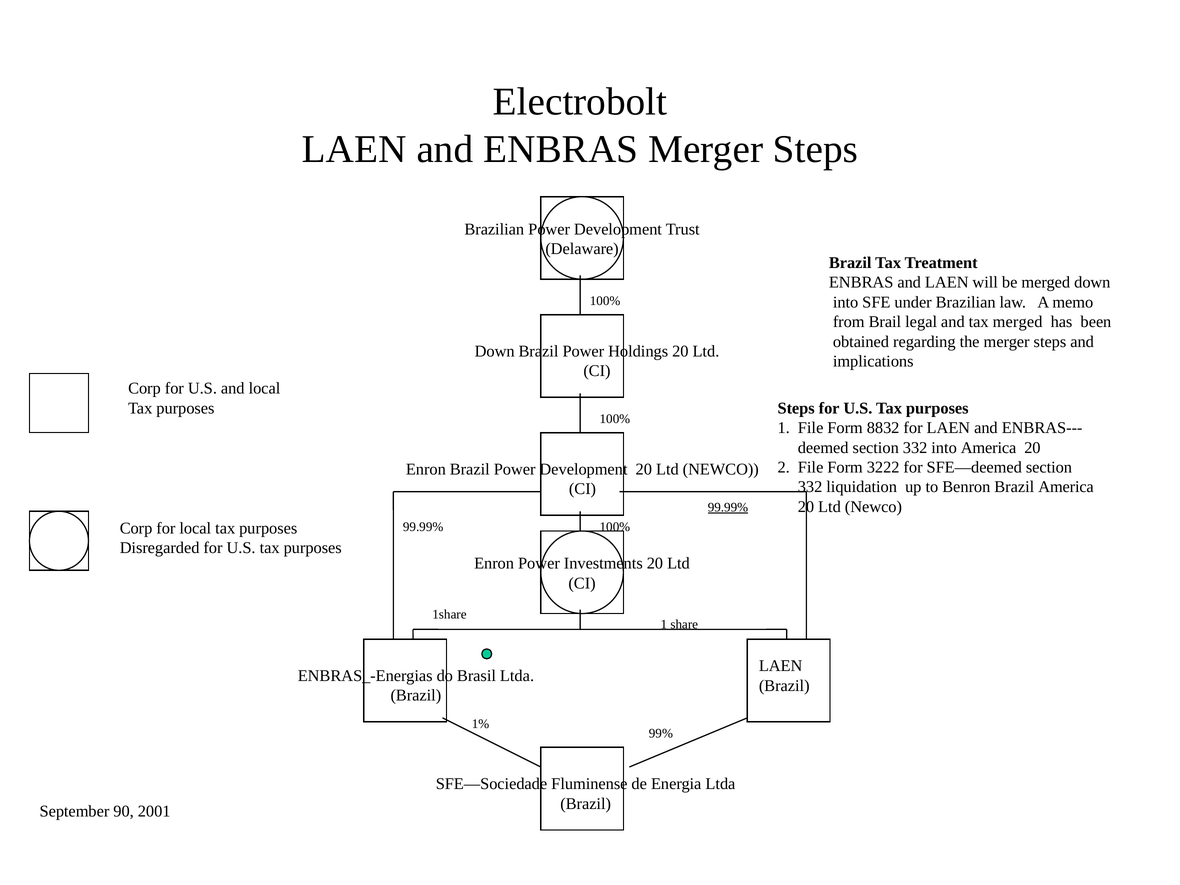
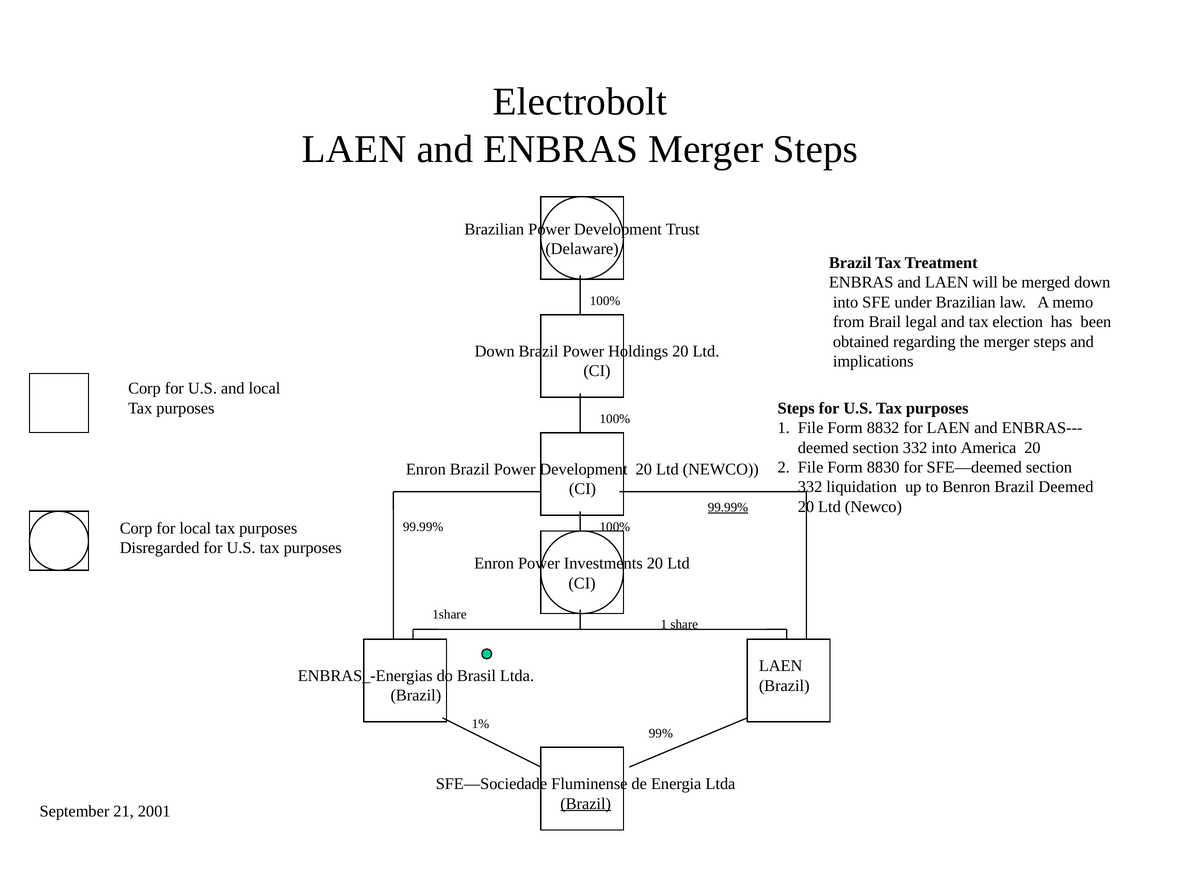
tax merged: merged -> election (1018, 322)
3222: 3222 -> 8830 (883, 467)
Brazil America: America -> Deemed (1066, 487)
Brazil underline: none -> present (586, 804)
90: 90 -> 21 (124, 811)
